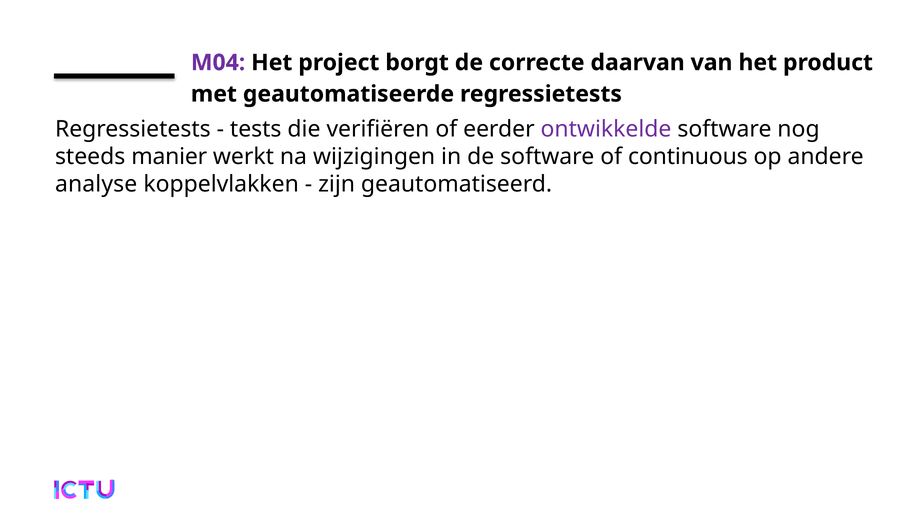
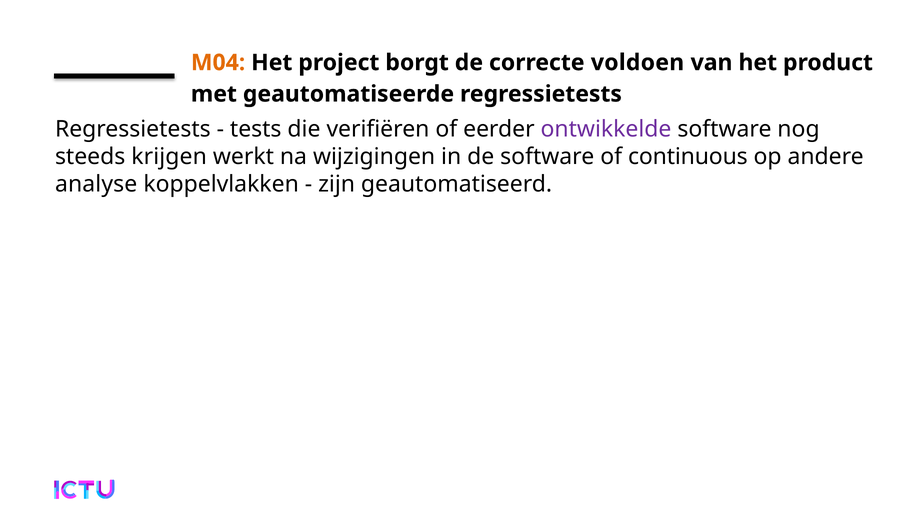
M04 colour: purple -> orange (218, 63)
daarvan: daarvan -> voldoen (638, 63)
manier: manier -> krijgen (169, 157)
